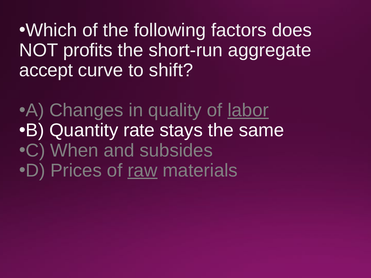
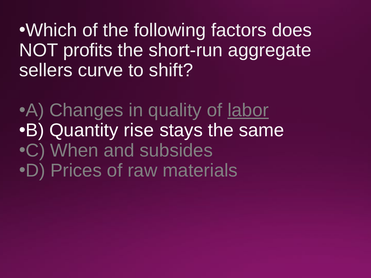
accept: accept -> sellers (46, 70)
rate: rate -> rise (139, 130)
raw underline: present -> none (143, 171)
